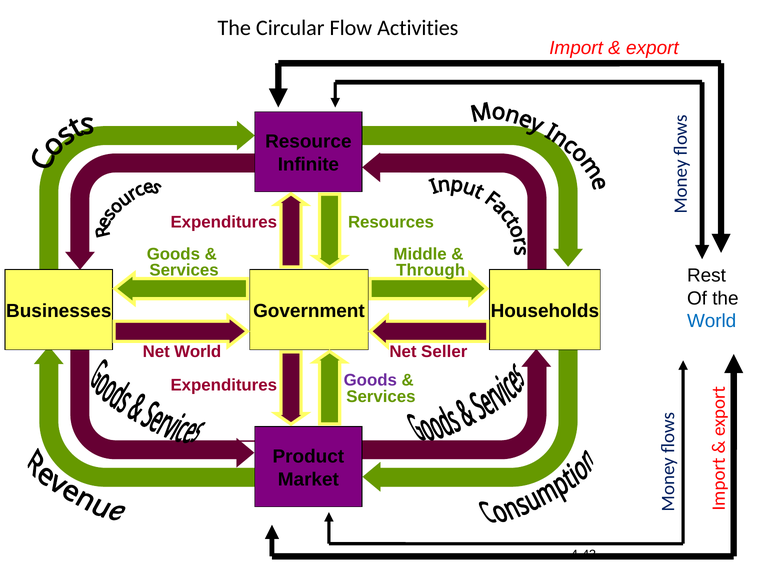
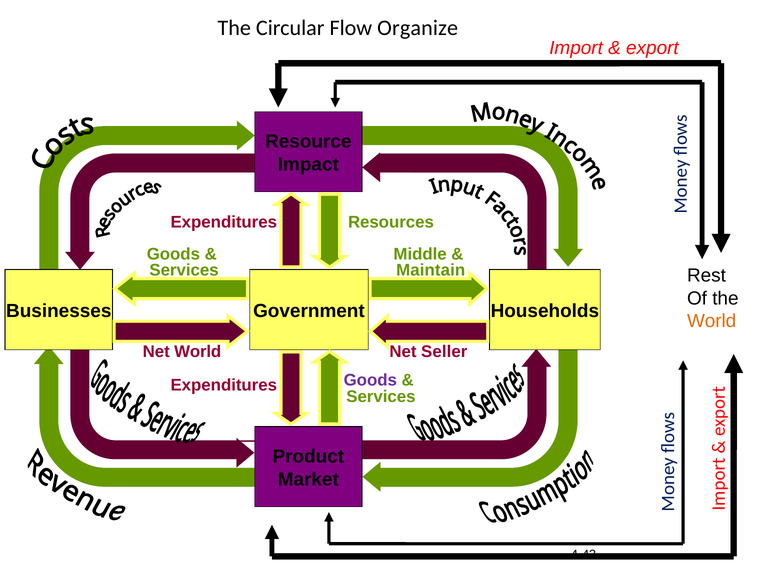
Activities: Activities -> Organize (418, 28)
Infinite: Infinite -> Impact (308, 165)
Through: Through -> Maintain (431, 270)
World colour: blue -> orange (712, 321)
